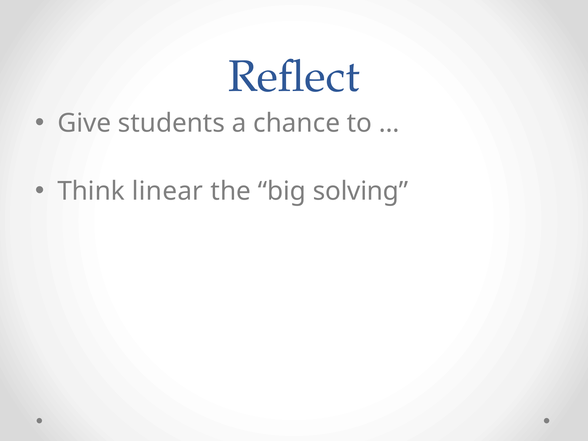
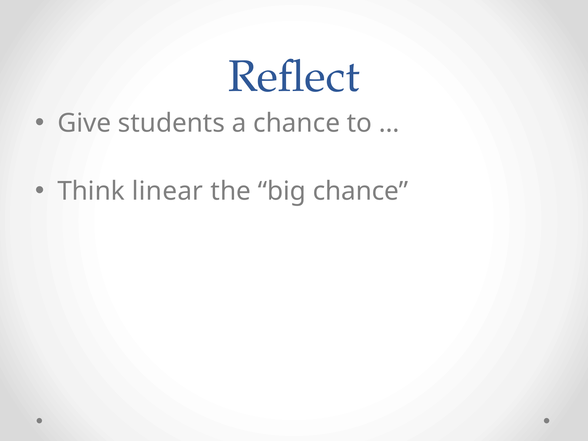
big solving: solving -> chance (360, 191)
